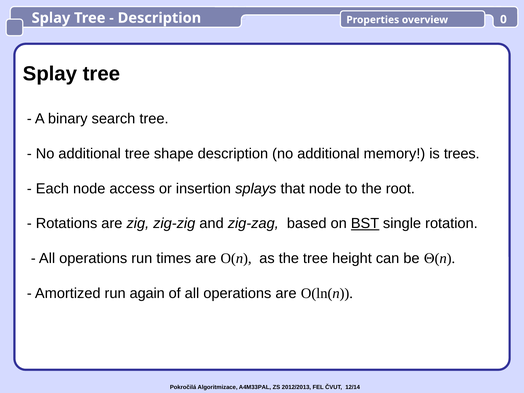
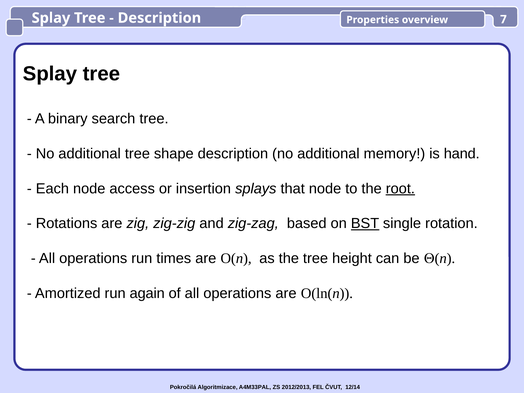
0: 0 -> 7 (503, 19)
trees: trees -> hand (462, 154)
root underline: none -> present (400, 189)
